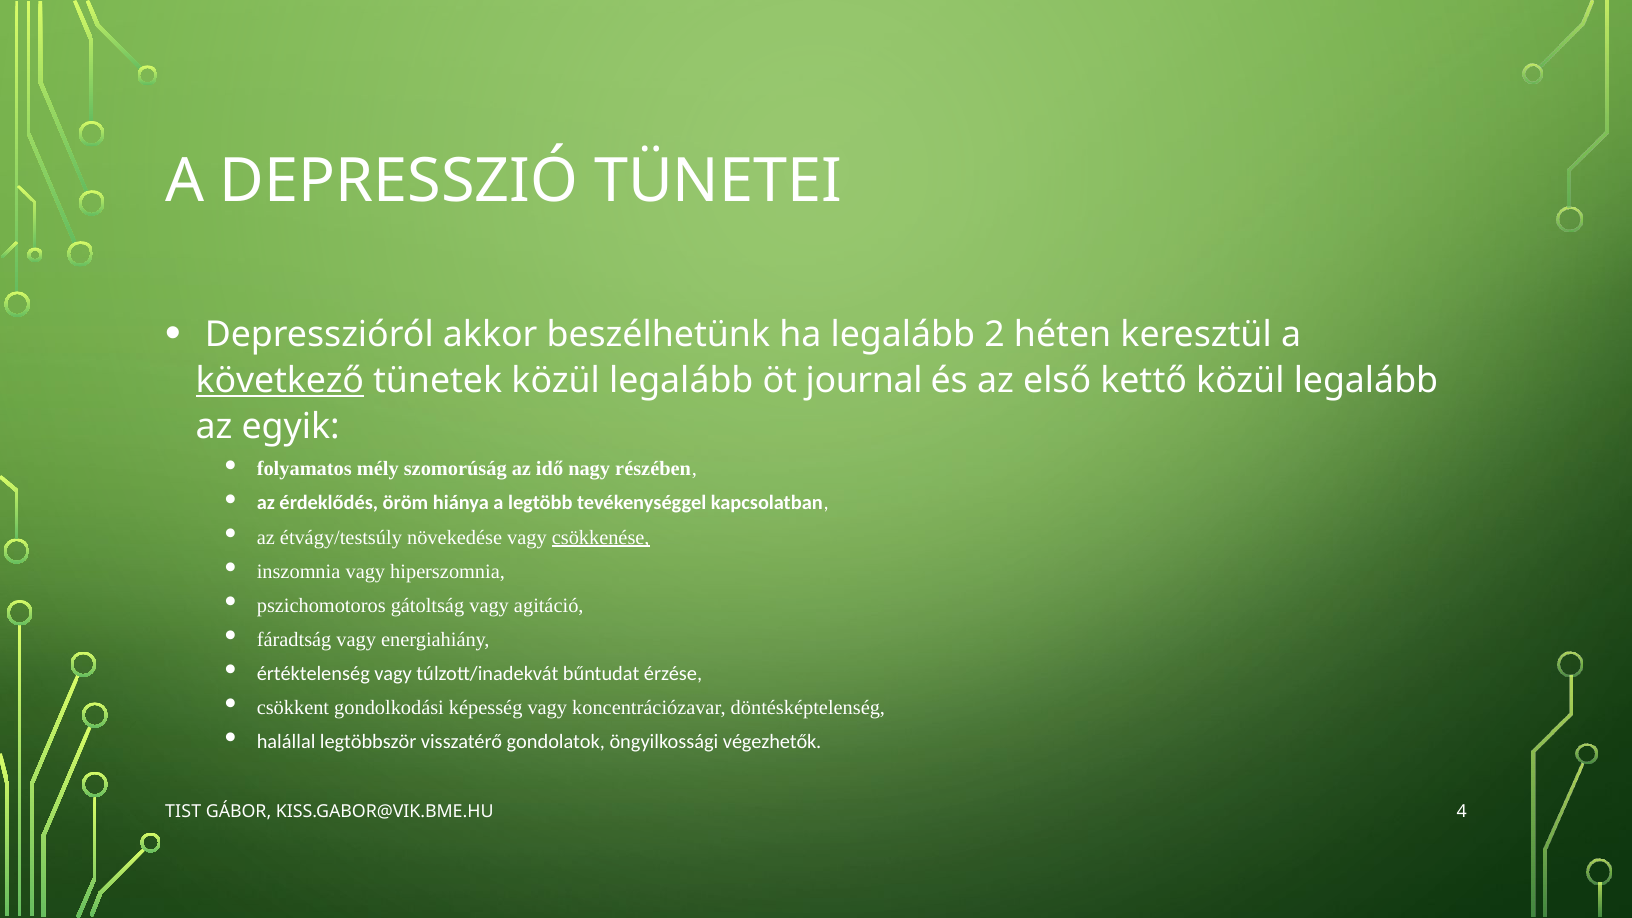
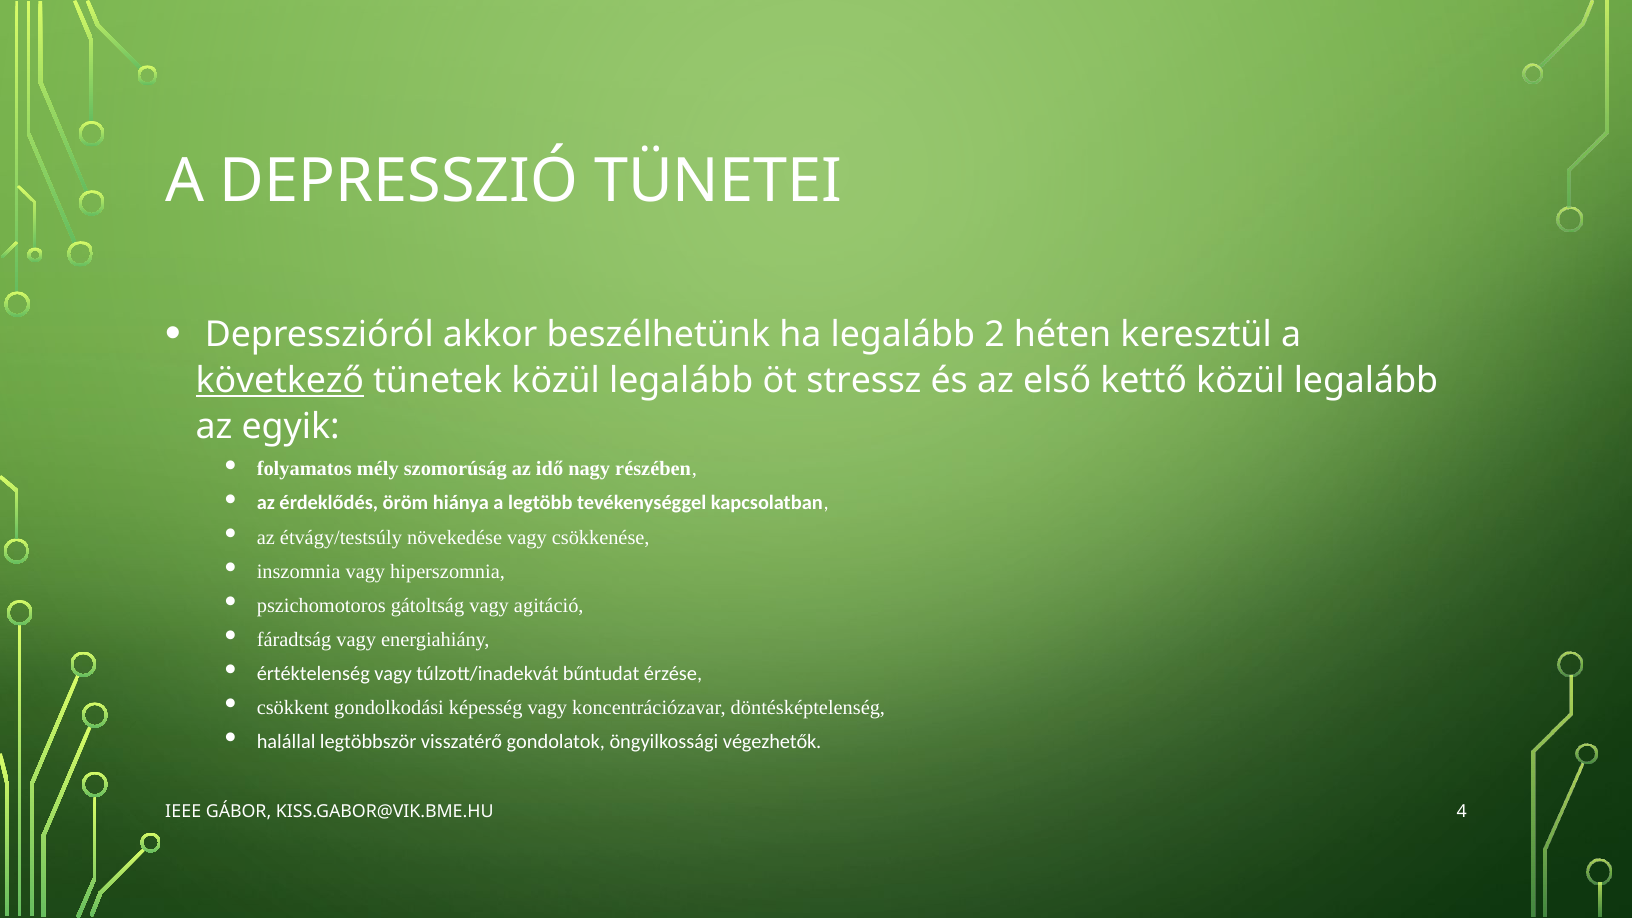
journal: journal -> stressz (864, 381)
csökkenése underline: present -> none (601, 537)
TIST: TIST -> IEEE (183, 812)
